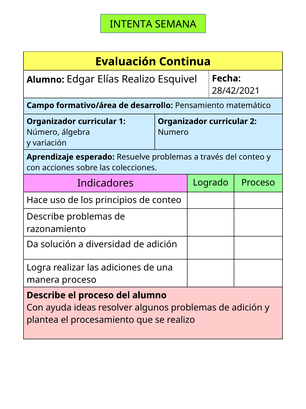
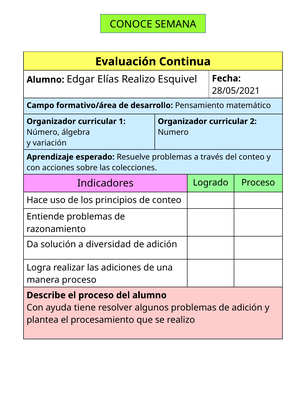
INTENTA: INTENTA -> CONOCE (131, 24)
28/42/2021: 28/42/2021 -> 28/05/2021 (236, 91)
Describe: Describe -> Entiende (45, 216)
ideas: ideas -> tiene (85, 307)
